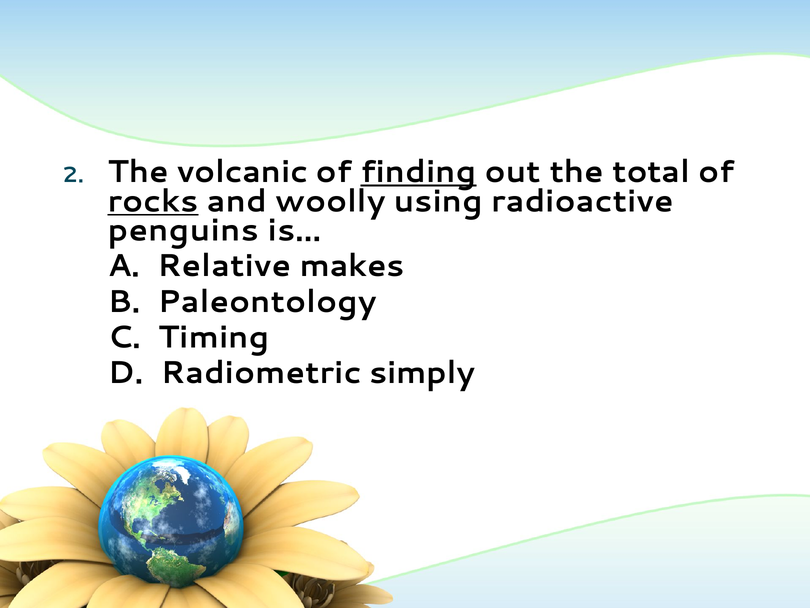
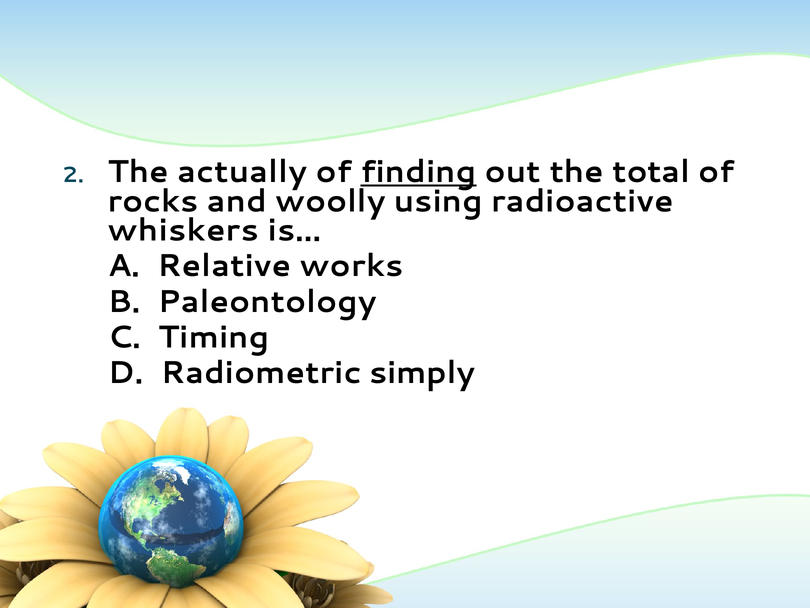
volcanic: volcanic -> actually (242, 172)
rocks underline: present -> none (153, 201)
penguins: penguins -> whiskers (183, 230)
makes: makes -> works (352, 266)
